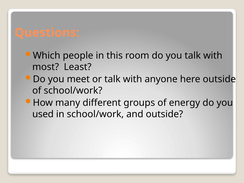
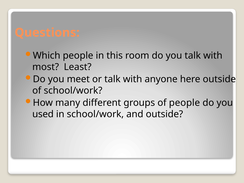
of energy: energy -> people (184, 103)
